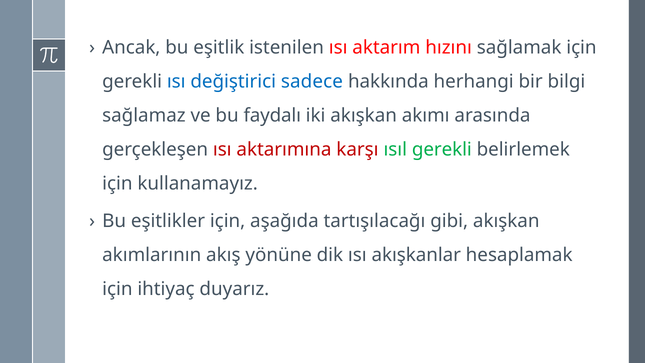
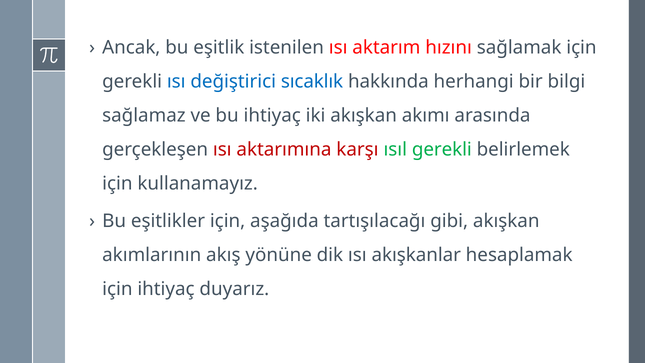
sadece: sadece -> sıcaklık (312, 82)
bu faydalı: faydalı -> ihtiyaç (272, 116)
